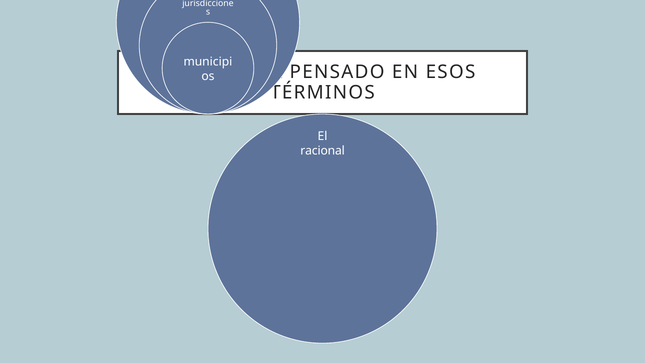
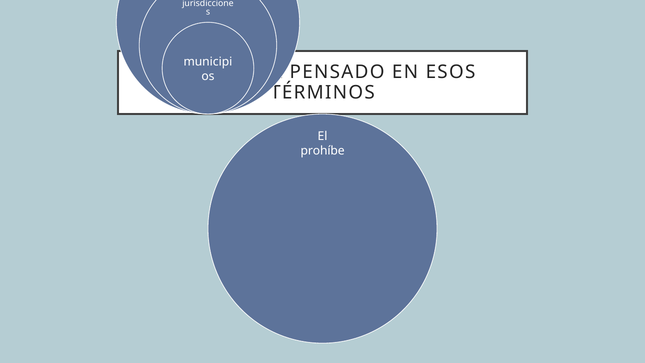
racional: racional -> prohíbe (323, 151)
